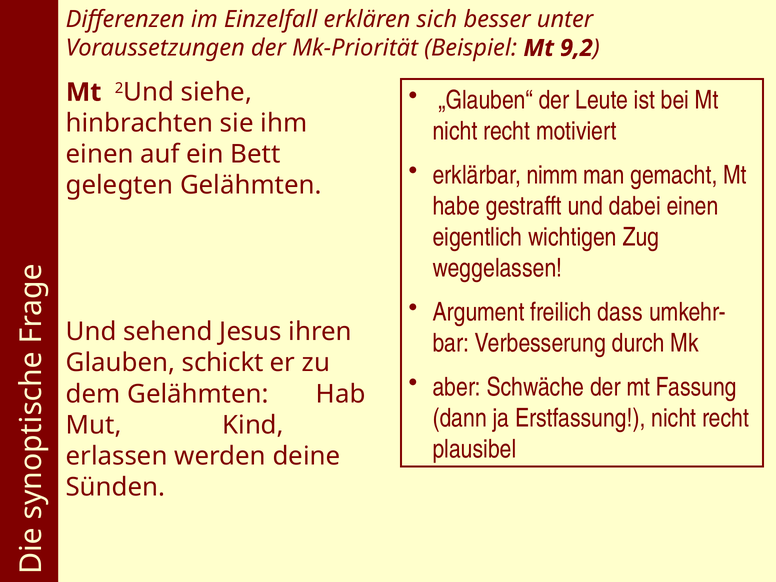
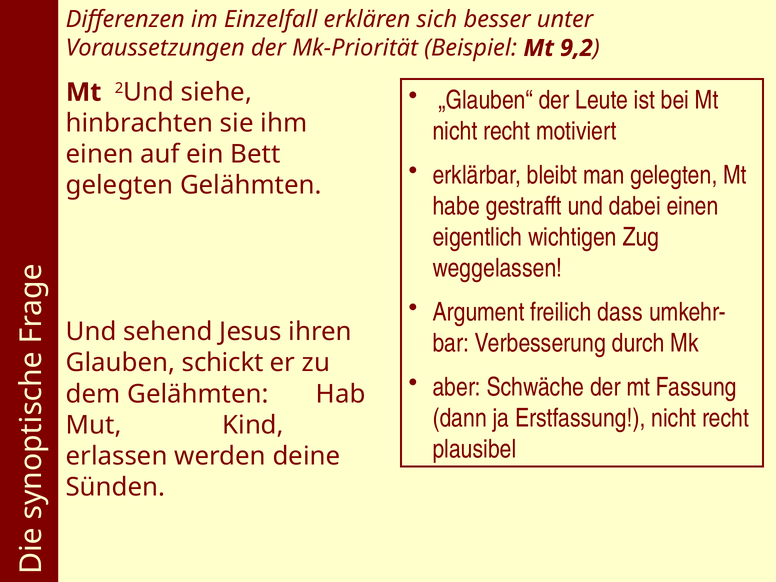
nimm: nimm -> bleibt (552, 175)
man gemacht: gemacht -> gelegten (674, 175)
